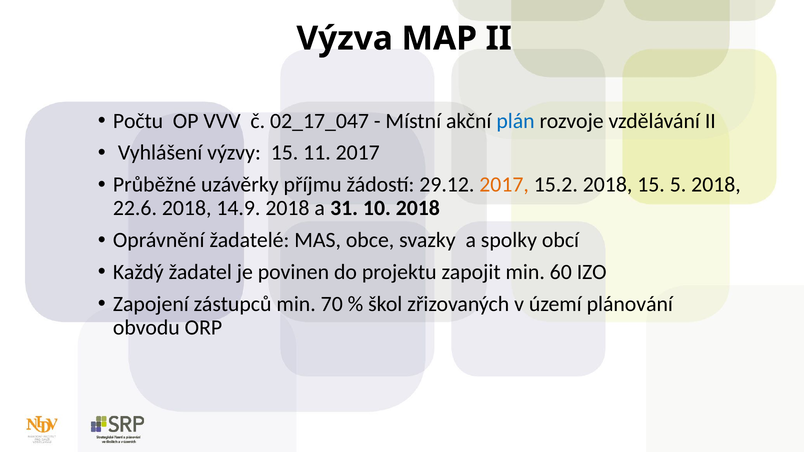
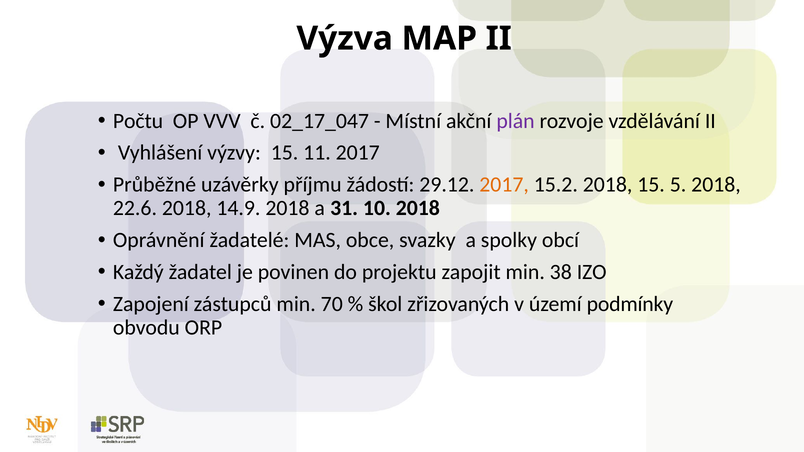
plán colour: blue -> purple (516, 121)
60: 60 -> 38 (561, 272)
plánování: plánování -> podmínky (630, 304)
